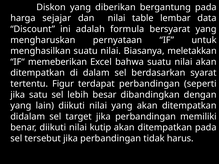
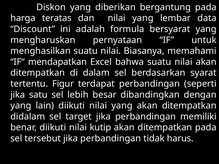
sejajar: sejajar -> teratas (57, 18)
dan nilai table: table -> yang (143, 18)
meletakkan: meletakkan -> memahami (192, 51)
memeberikan: memeberikan -> mendapatkan (58, 62)
